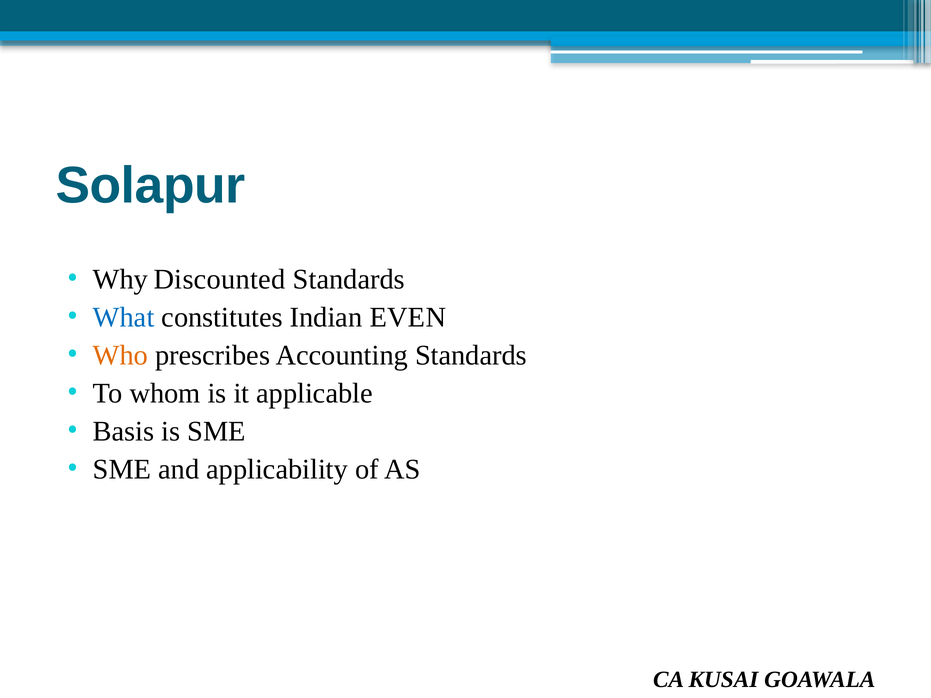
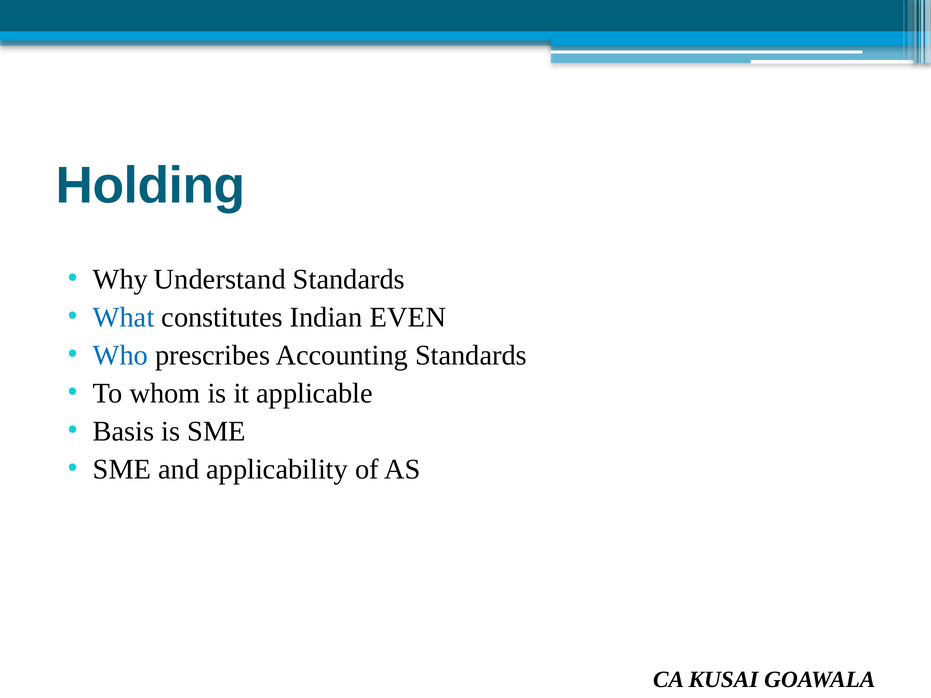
Solapur: Solapur -> Holding (151, 186)
Discounted: Discounted -> Understand (220, 280)
Who colour: orange -> blue (121, 356)
